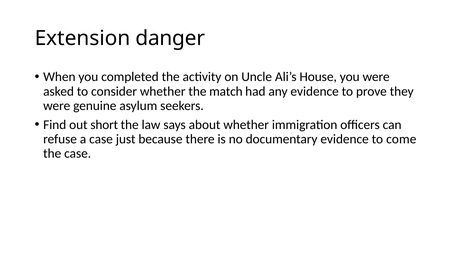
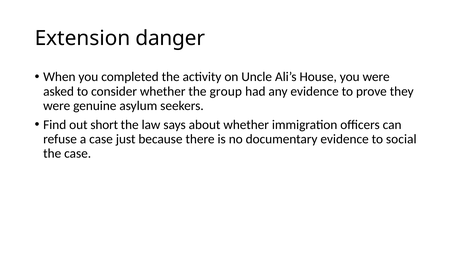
match: match -> group (226, 91)
come: come -> social (401, 139)
